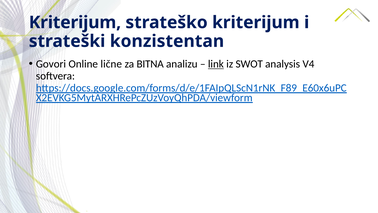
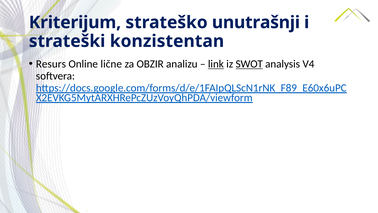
strateško kriterijum: kriterijum -> unutrašnji (256, 22)
Govori: Govori -> Resurs (51, 64)
BITNA: BITNA -> OBZIR (150, 64)
SWOT underline: none -> present (249, 64)
